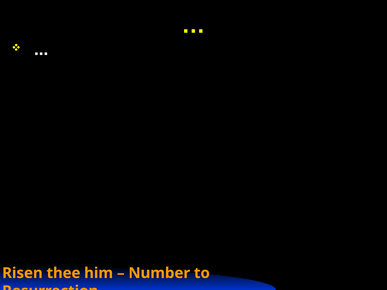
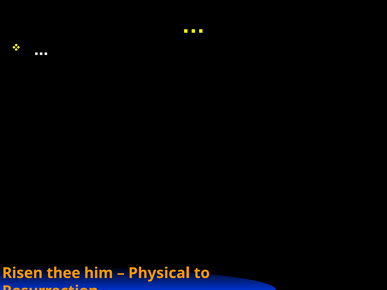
Number: Number -> Physical (159, 273)
